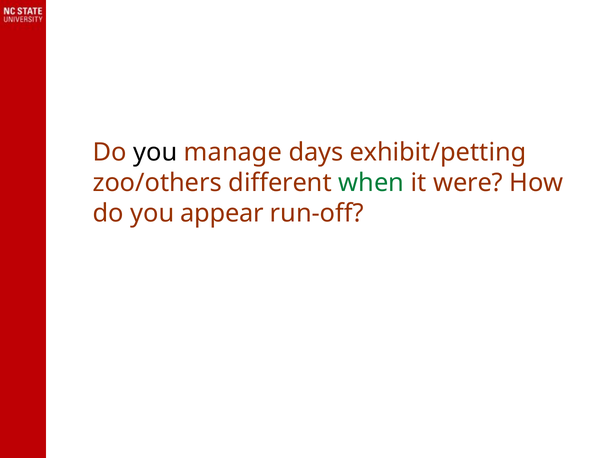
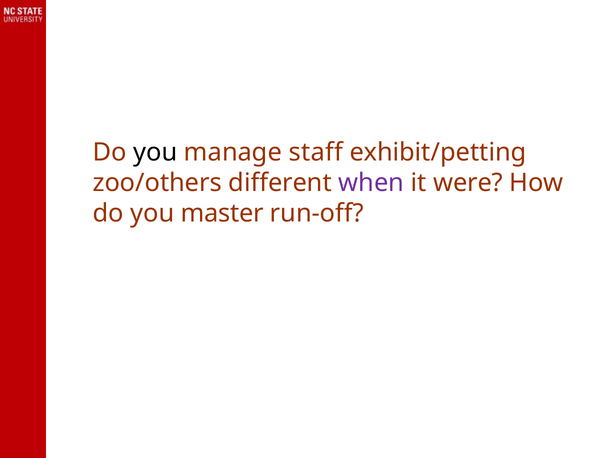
days: days -> staff (316, 152)
when colour: green -> purple (371, 183)
appear: appear -> master (222, 214)
